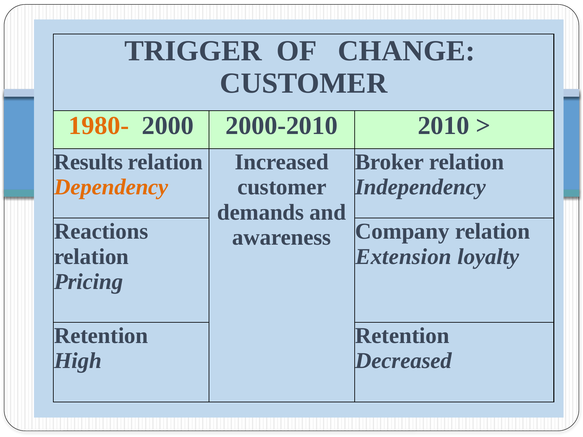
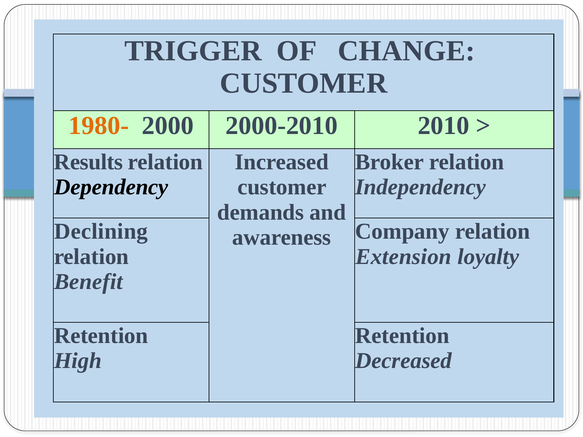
Dependency colour: orange -> black (111, 187)
Reactions: Reactions -> Declining (101, 232)
Pricing: Pricing -> Benefit (88, 282)
